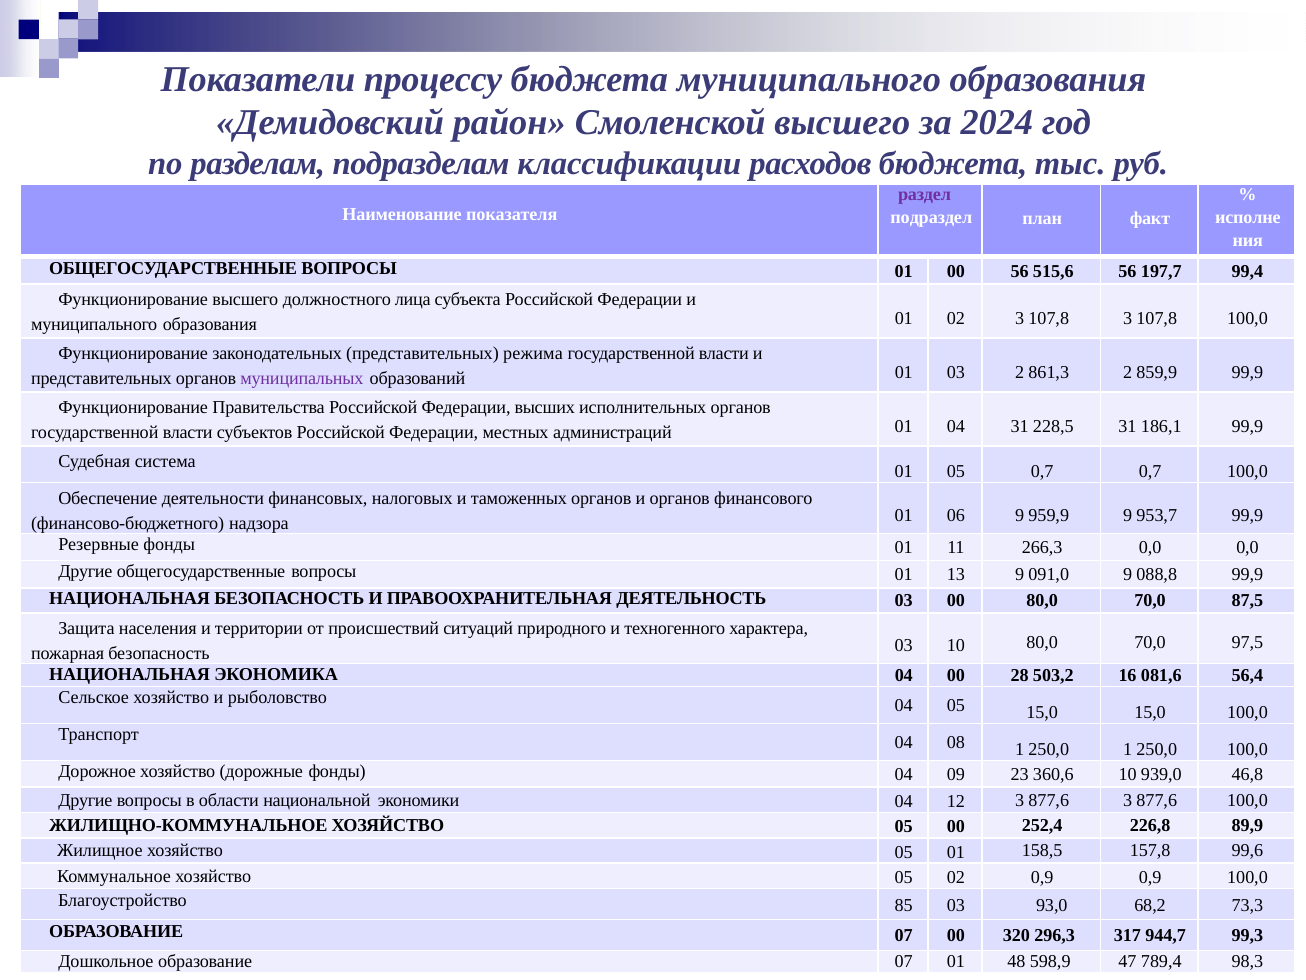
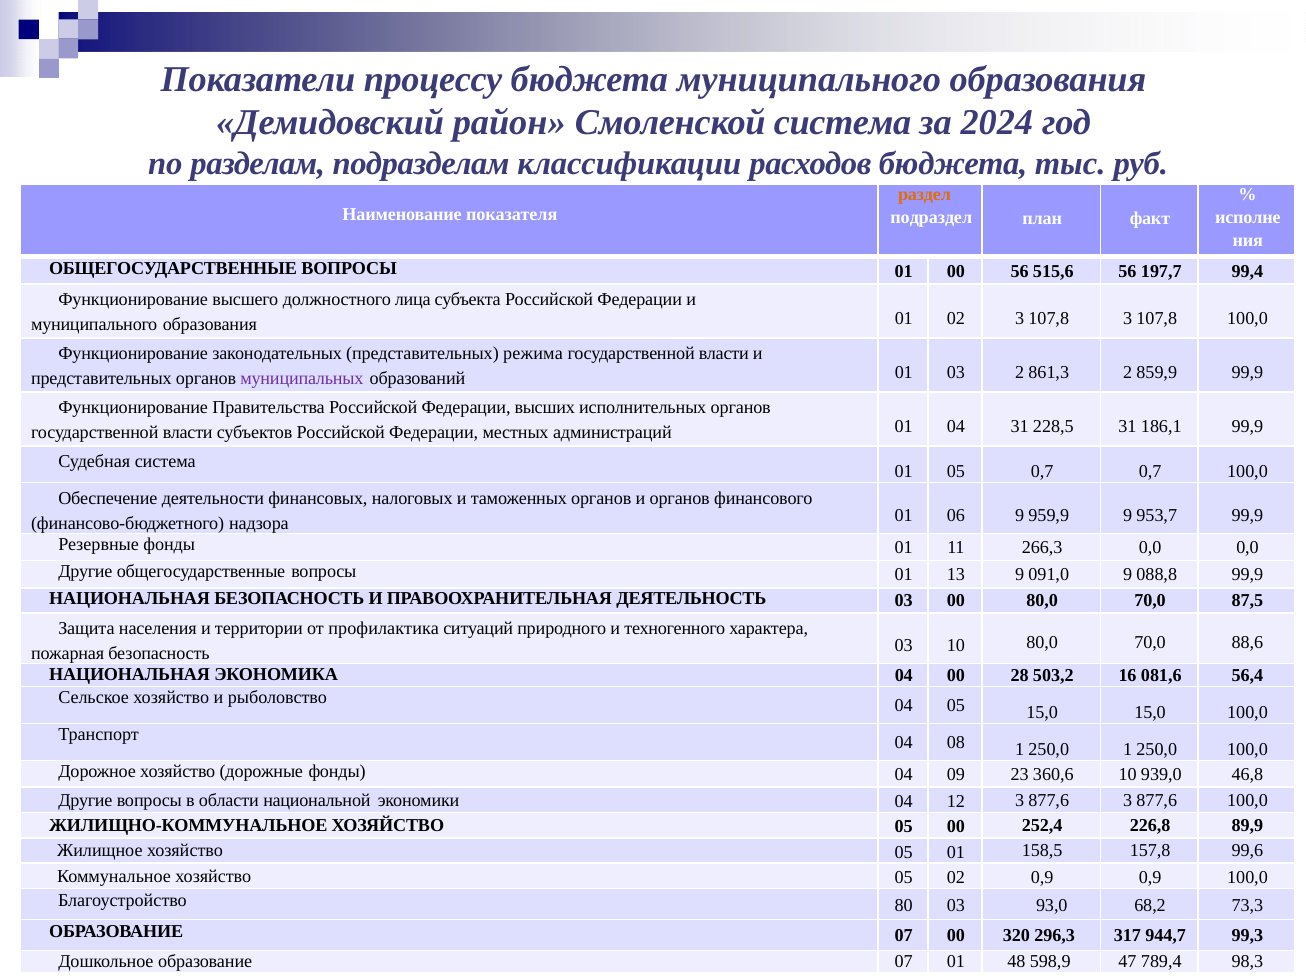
Смоленской высшего: высшего -> система (843, 123)
раздел colour: purple -> orange (924, 194)
происшествий: происшествий -> профилактика (384, 628)
97,5: 97,5 -> 88,6 (1247, 642)
85: 85 -> 80 (904, 905)
